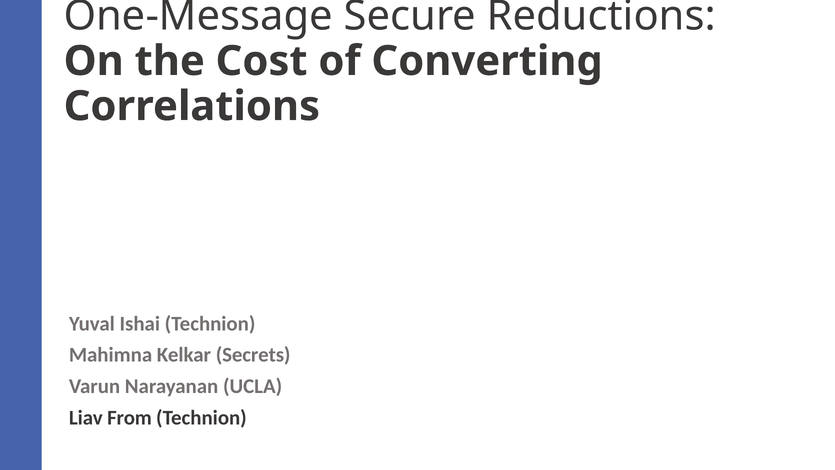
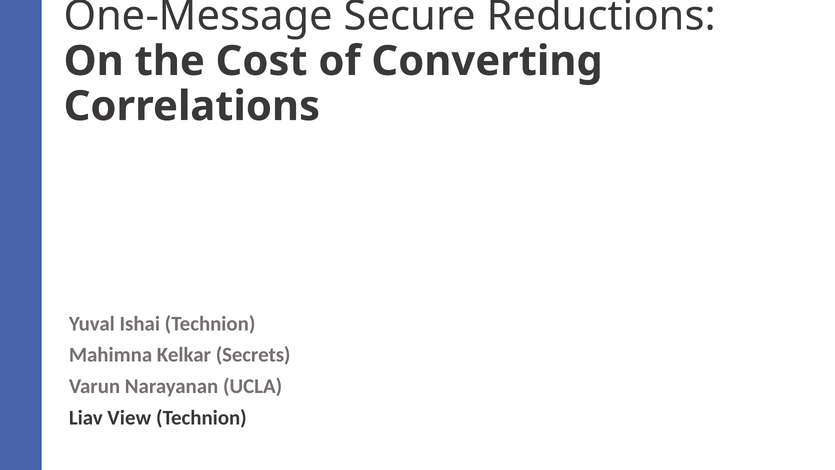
From: From -> View (129, 417)
